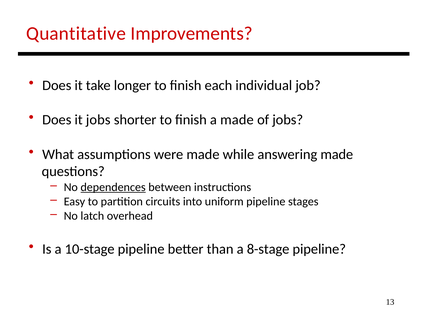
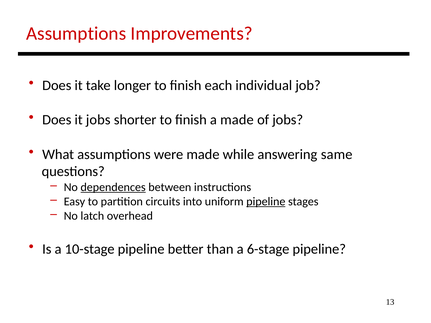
Quantitative: Quantitative -> Assumptions (76, 34)
answering made: made -> same (337, 154)
pipeline underline: none -> present (266, 202)
8-stage: 8-stage -> 6-stage (268, 249)
